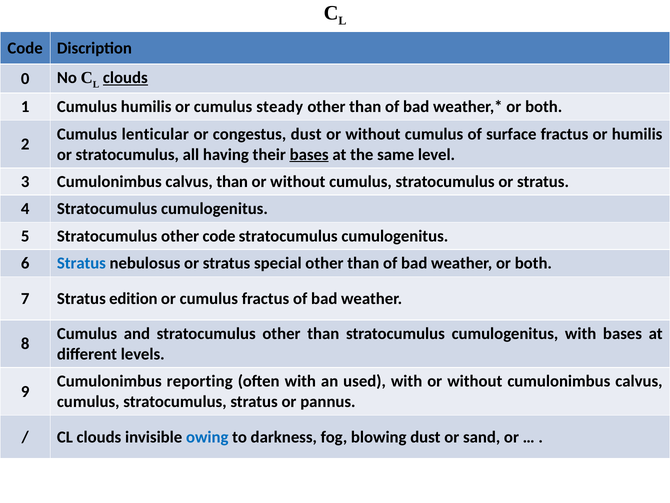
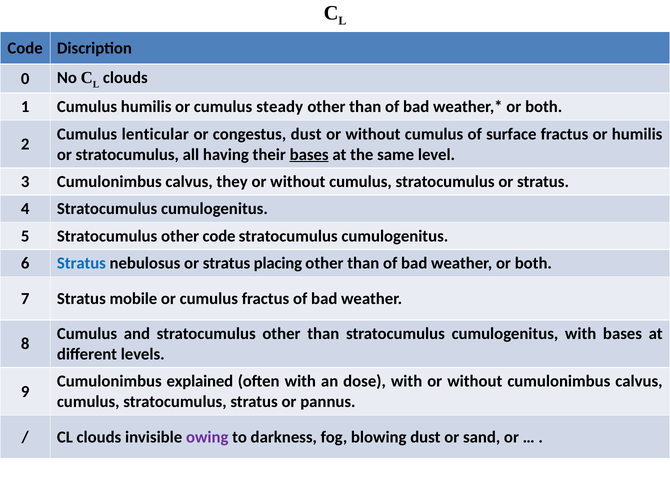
clouds underline: present -> none (125, 78)
calvus than: than -> they (232, 182)
special: special -> placing (278, 263)
edition: edition -> mobile (133, 298)
reporting: reporting -> explained (200, 381)
used: used -> dose (365, 381)
owing colour: blue -> purple (207, 437)
